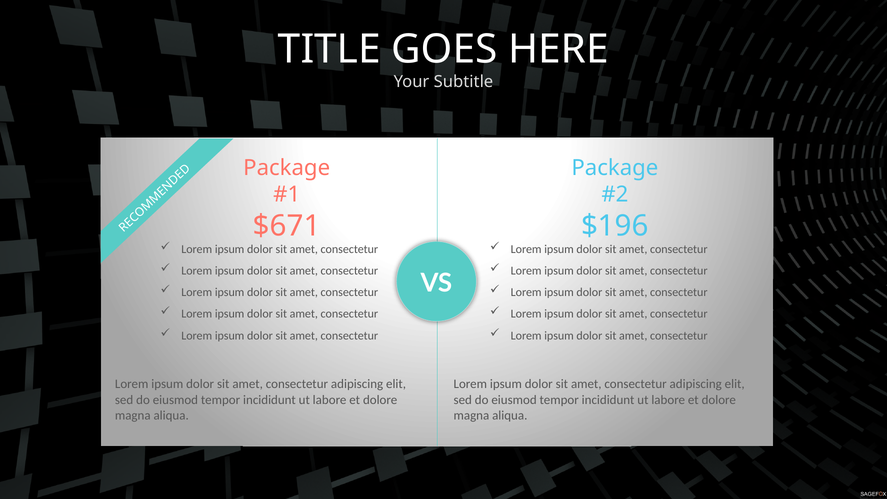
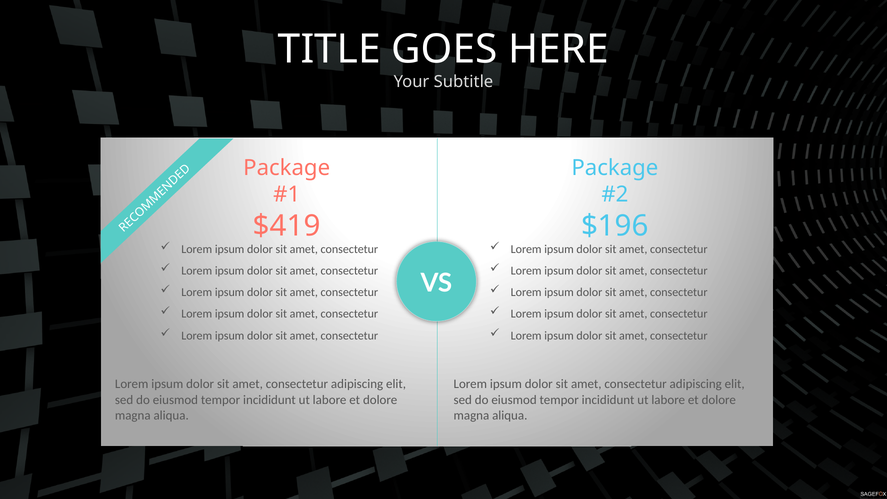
$671: $671 -> $419 (287, 226)
